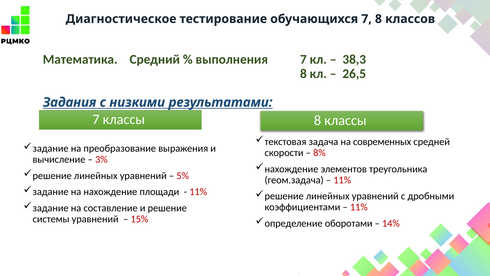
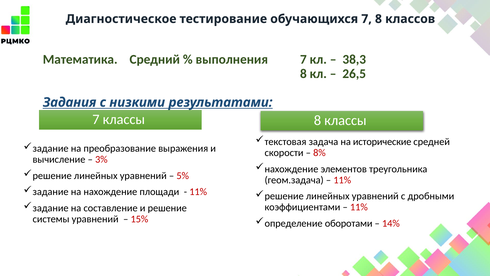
современных: современных -> исторические (382, 142)
